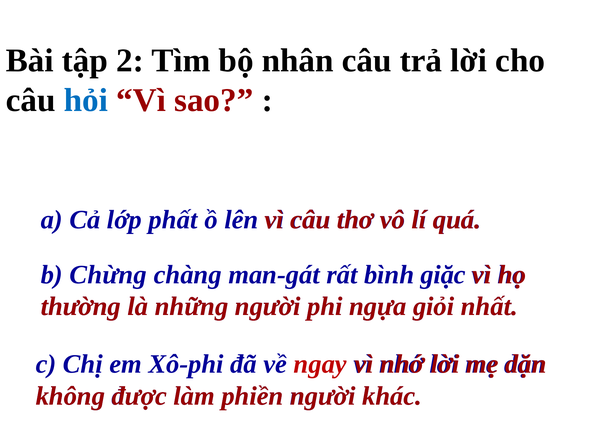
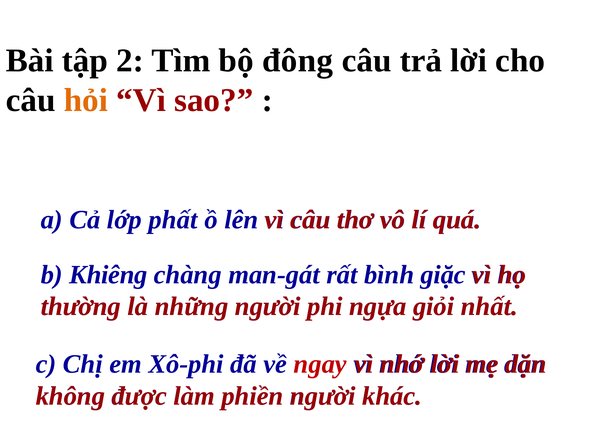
nhân: nhân -> đông (298, 60)
hỏi colour: blue -> orange (86, 100)
Chừng: Chừng -> Khiêng (108, 274)
